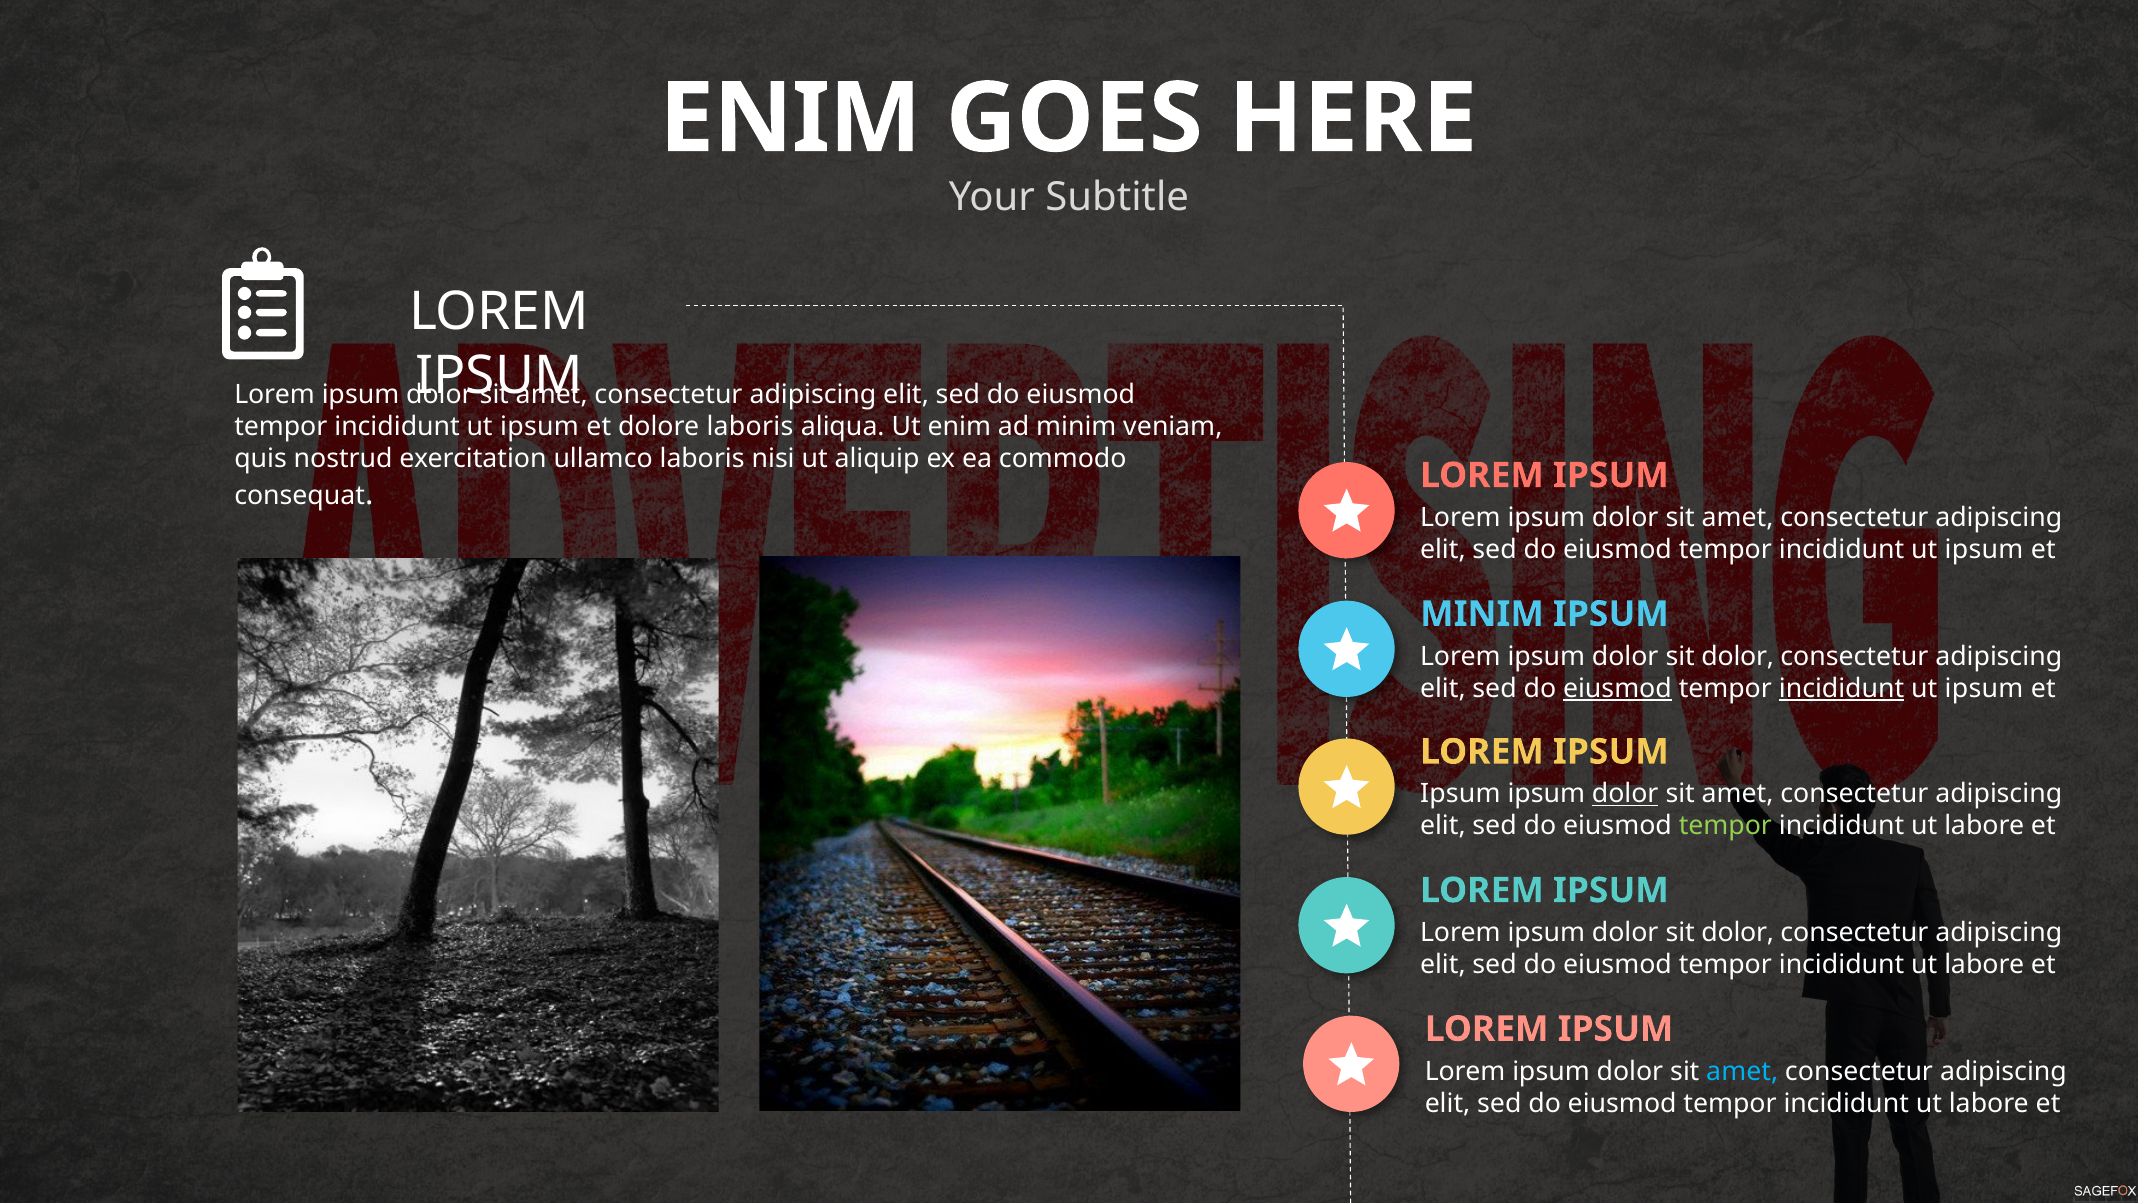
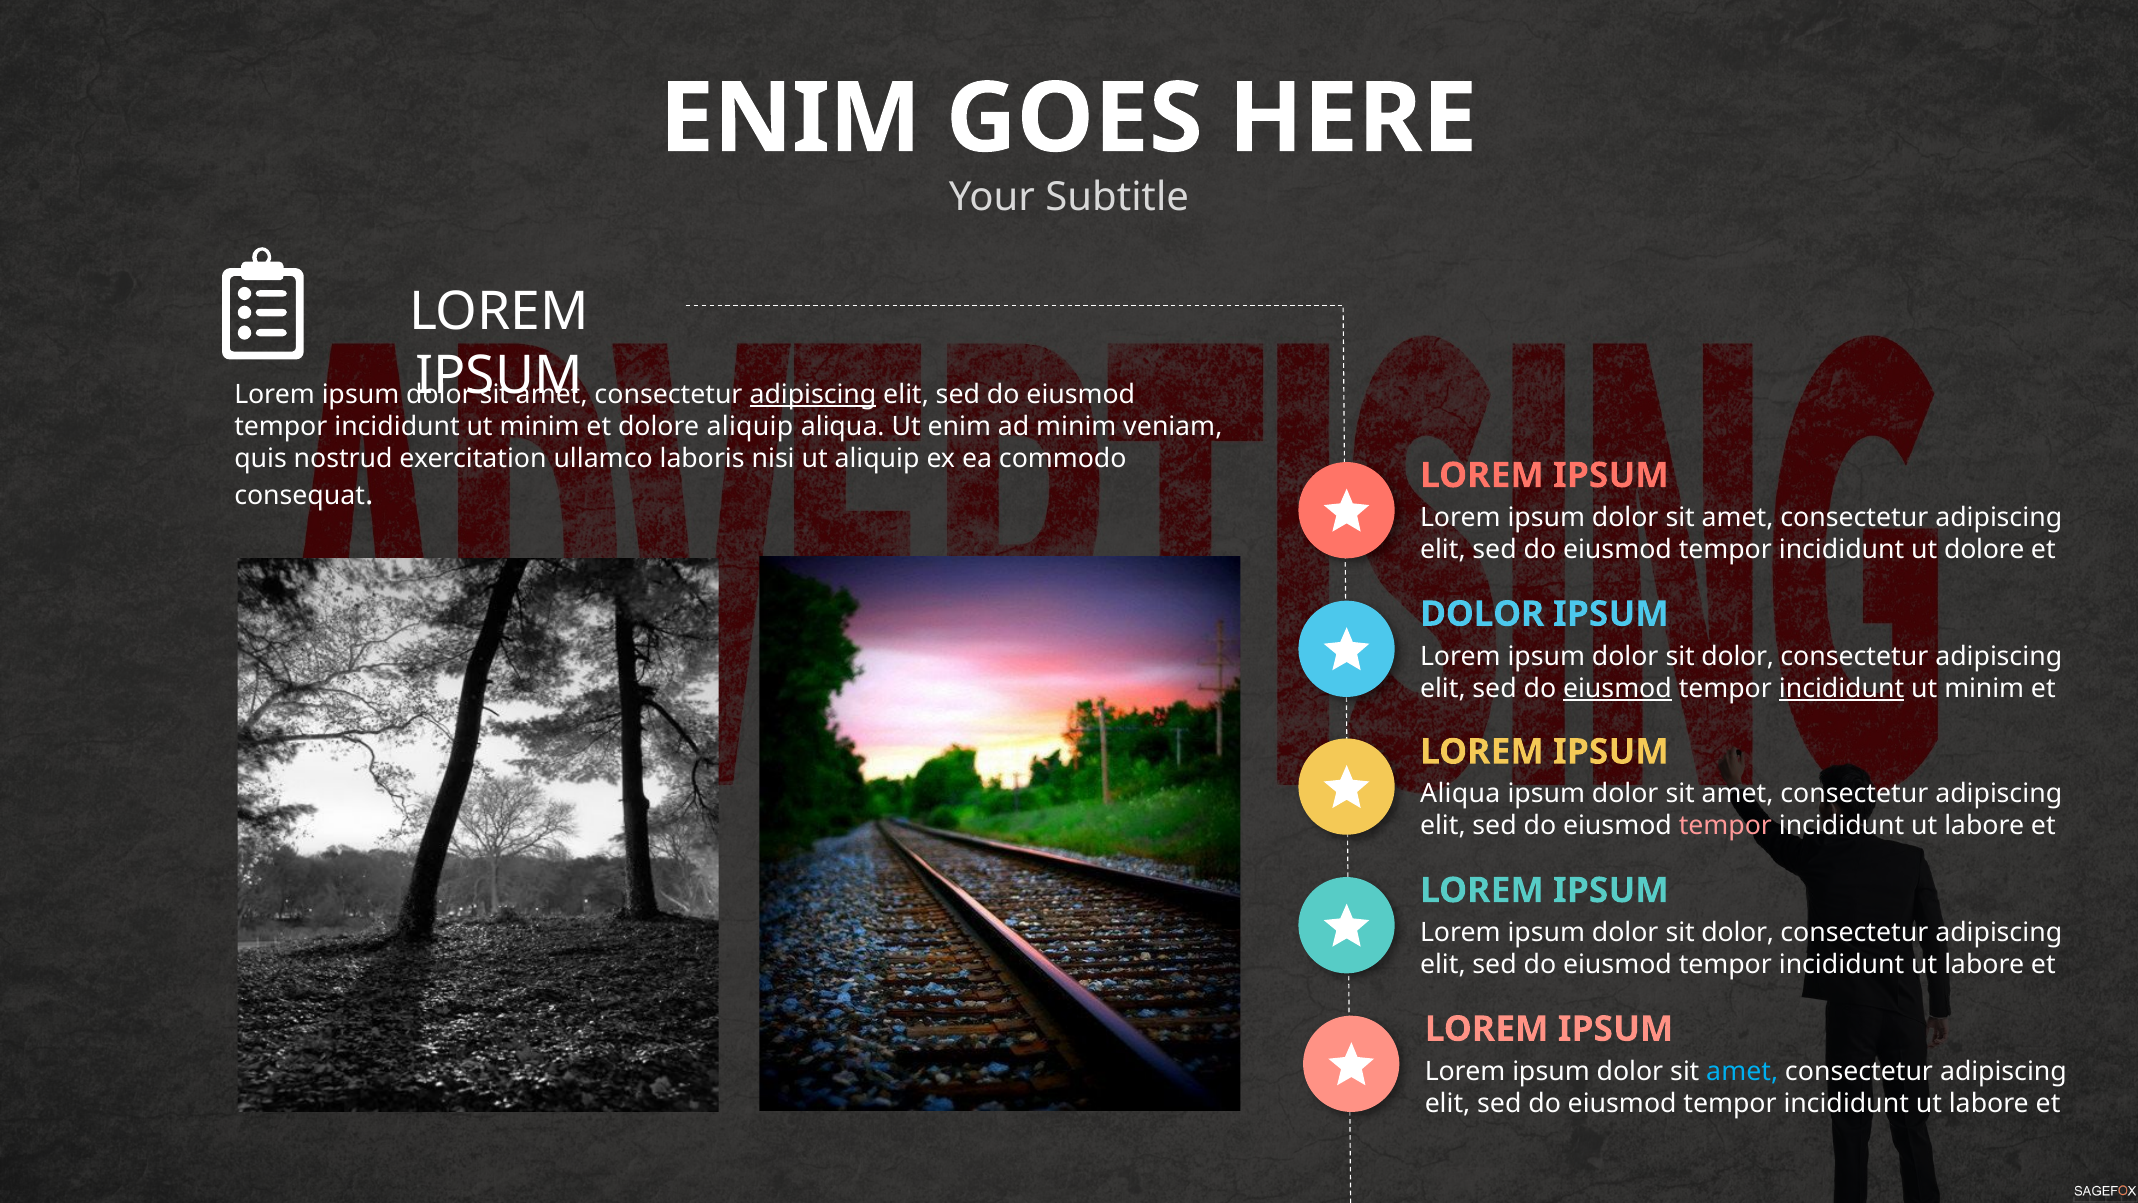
adipiscing underline: none -> present (813, 395)
ipsum: ipsum -> minim (540, 427)
dolore laboris: laboris -> aliquip (750, 427)
ipsum: ipsum -> dolore (1984, 550)
MINIM: MINIM -> DOLOR (1482, 614)
ipsum: ipsum -> minim (1984, 688)
Ipsum: Ipsum -> Aliqua (1460, 794)
dolor underline: present -> none (1625, 794)
tempor colour: light green -> pink (1725, 826)
